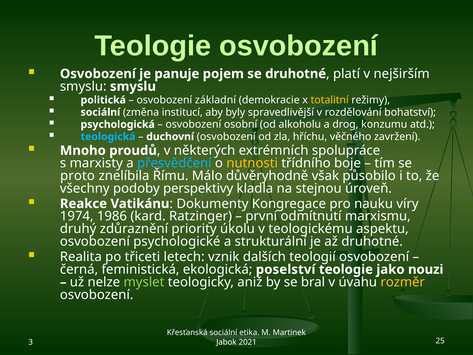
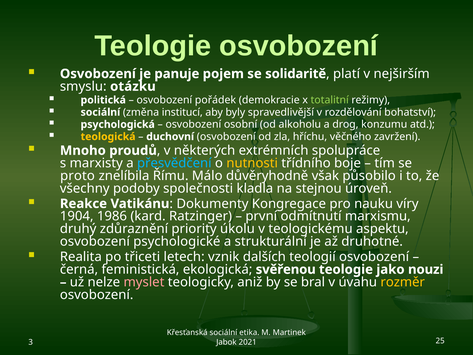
se druhotné: druhotné -> solidaritě (296, 74)
smyslu smyslu: smyslu -> otázku (133, 86)
základní: základní -> pořádek (215, 100)
totalitní colour: yellow -> light green (330, 100)
teologická colour: light blue -> yellow (108, 137)
perspektivy: perspektivy -> společnosti (198, 188)
1974: 1974 -> 1904 (77, 216)
poselství: poselství -> svěřenou (286, 269)
myslet colour: light green -> pink (144, 282)
